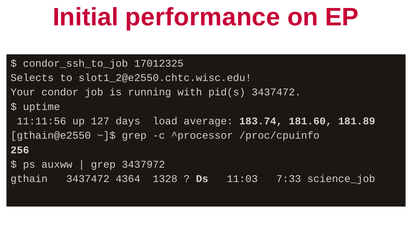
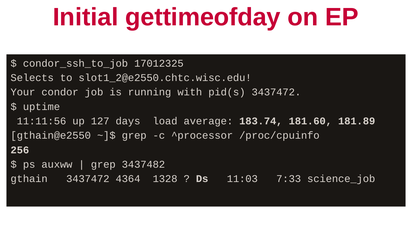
performance: performance -> gettimeofday (203, 17)
3437972: 3437972 -> 3437482 (143, 164)
